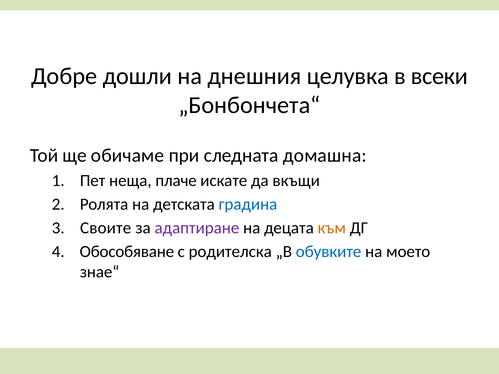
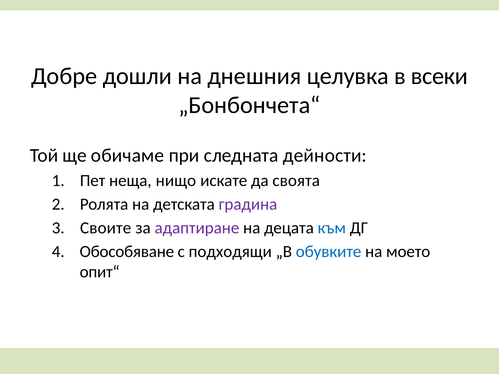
домашна: домашна -> дейности (325, 155)
плаче: плаче -> нищо (176, 181)
вкъщи: вкъщи -> своята (296, 181)
градина colour: blue -> purple (248, 204)
към colour: orange -> blue (332, 228)
родителска: родителска -> подходящи (230, 252)
знае“: знае“ -> опит“ (100, 272)
